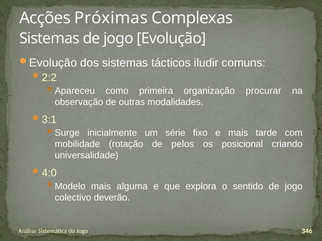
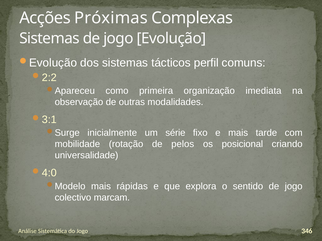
iludir: iludir -> perfil (206, 63)
procurar: procurar -> imediata (263, 91)
alguma: alguma -> rápidas (132, 187)
deverão: deverão -> marcam (112, 198)
